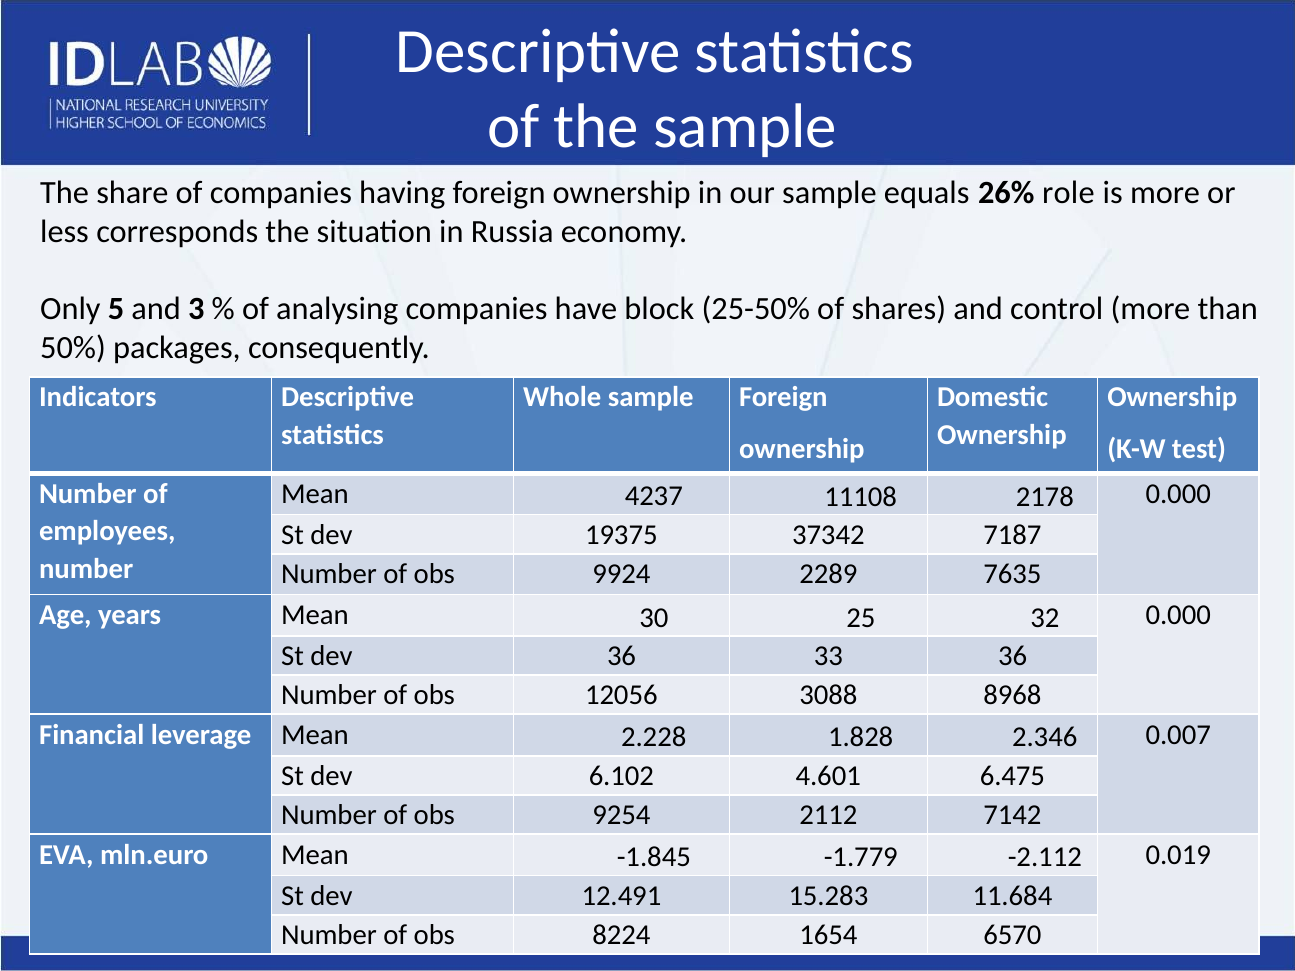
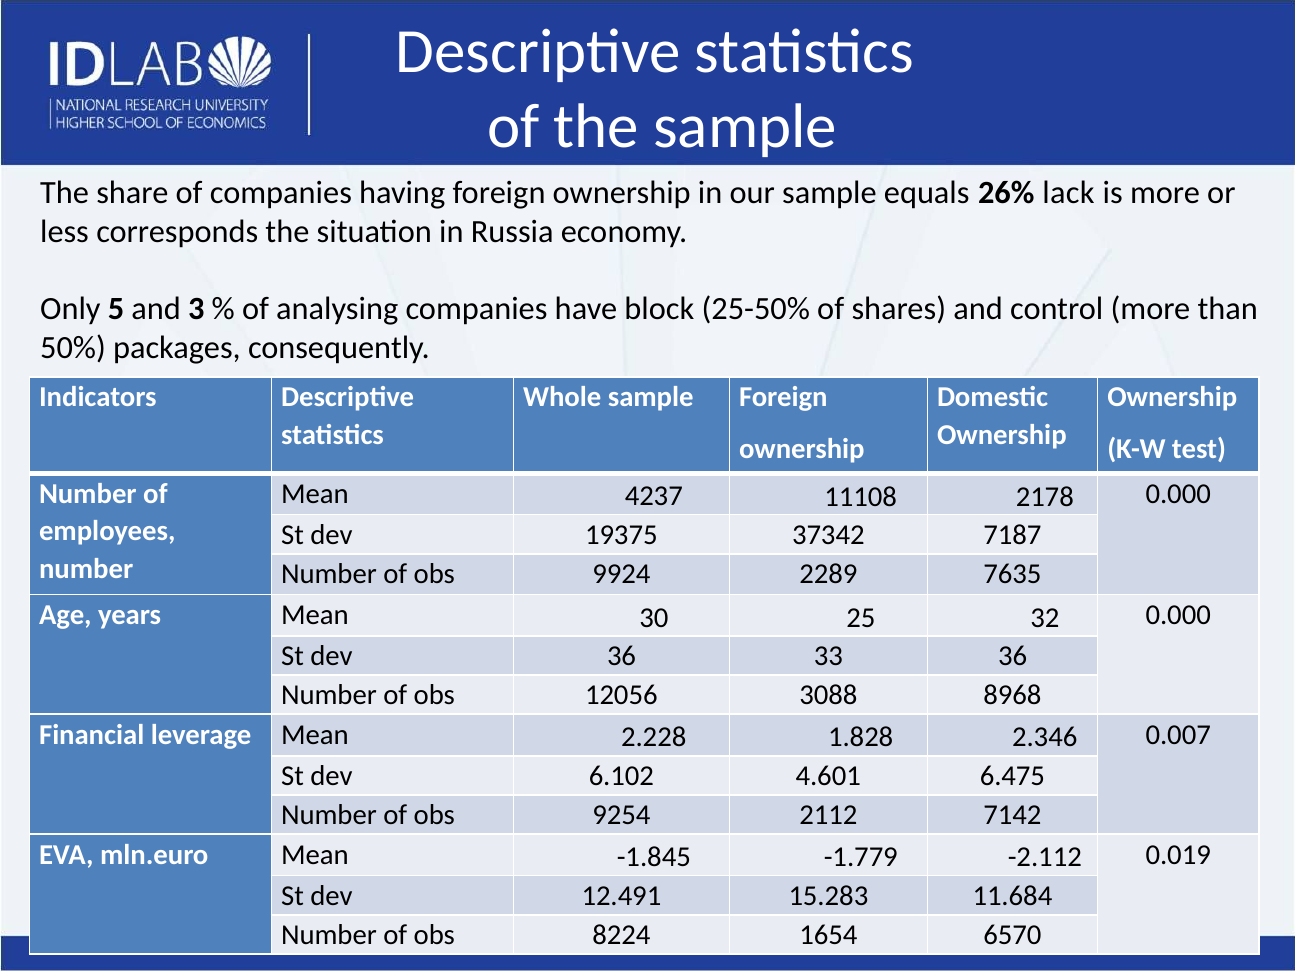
role: role -> lack (1068, 193)
